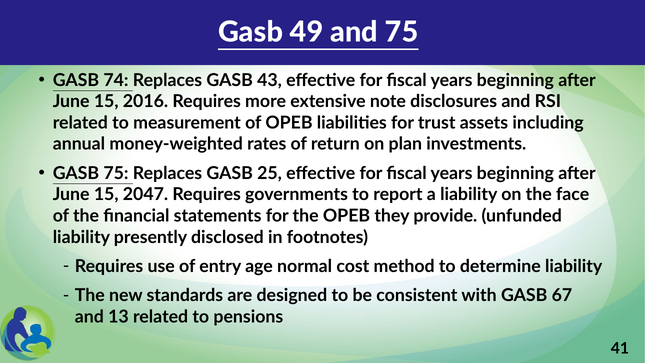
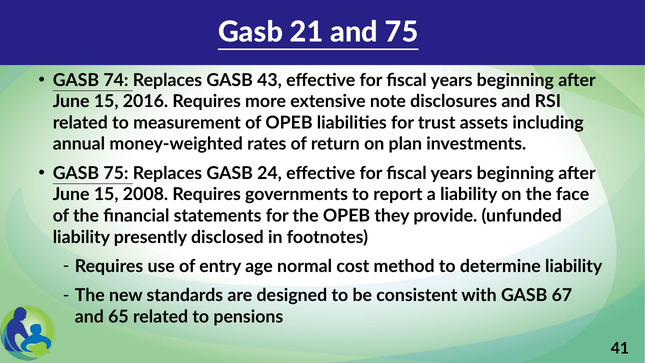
49: 49 -> 21 (307, 32)
25: 25 -> 24 (270, 173)
2047: 2047 -> 2008 (145, 195)
13: 13 -> 65 (118, 317)
